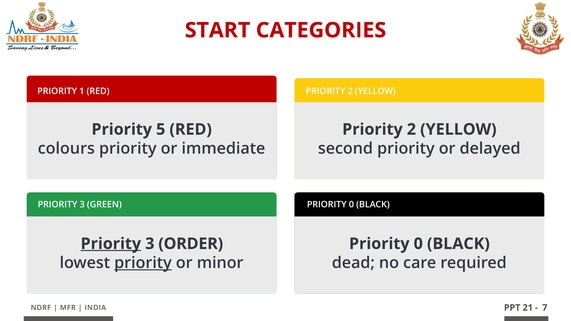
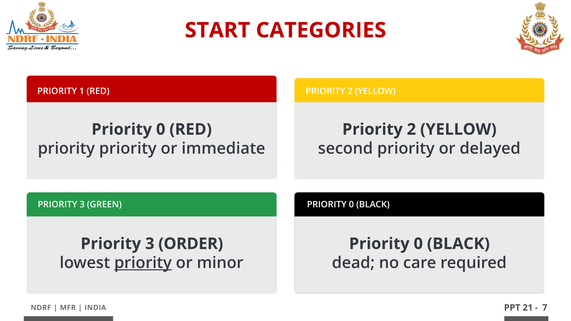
5: 5 -> 0 (161, 129)
colours: colours -> priority (66, 149)
Priority underline: present -> none (111, 244)
